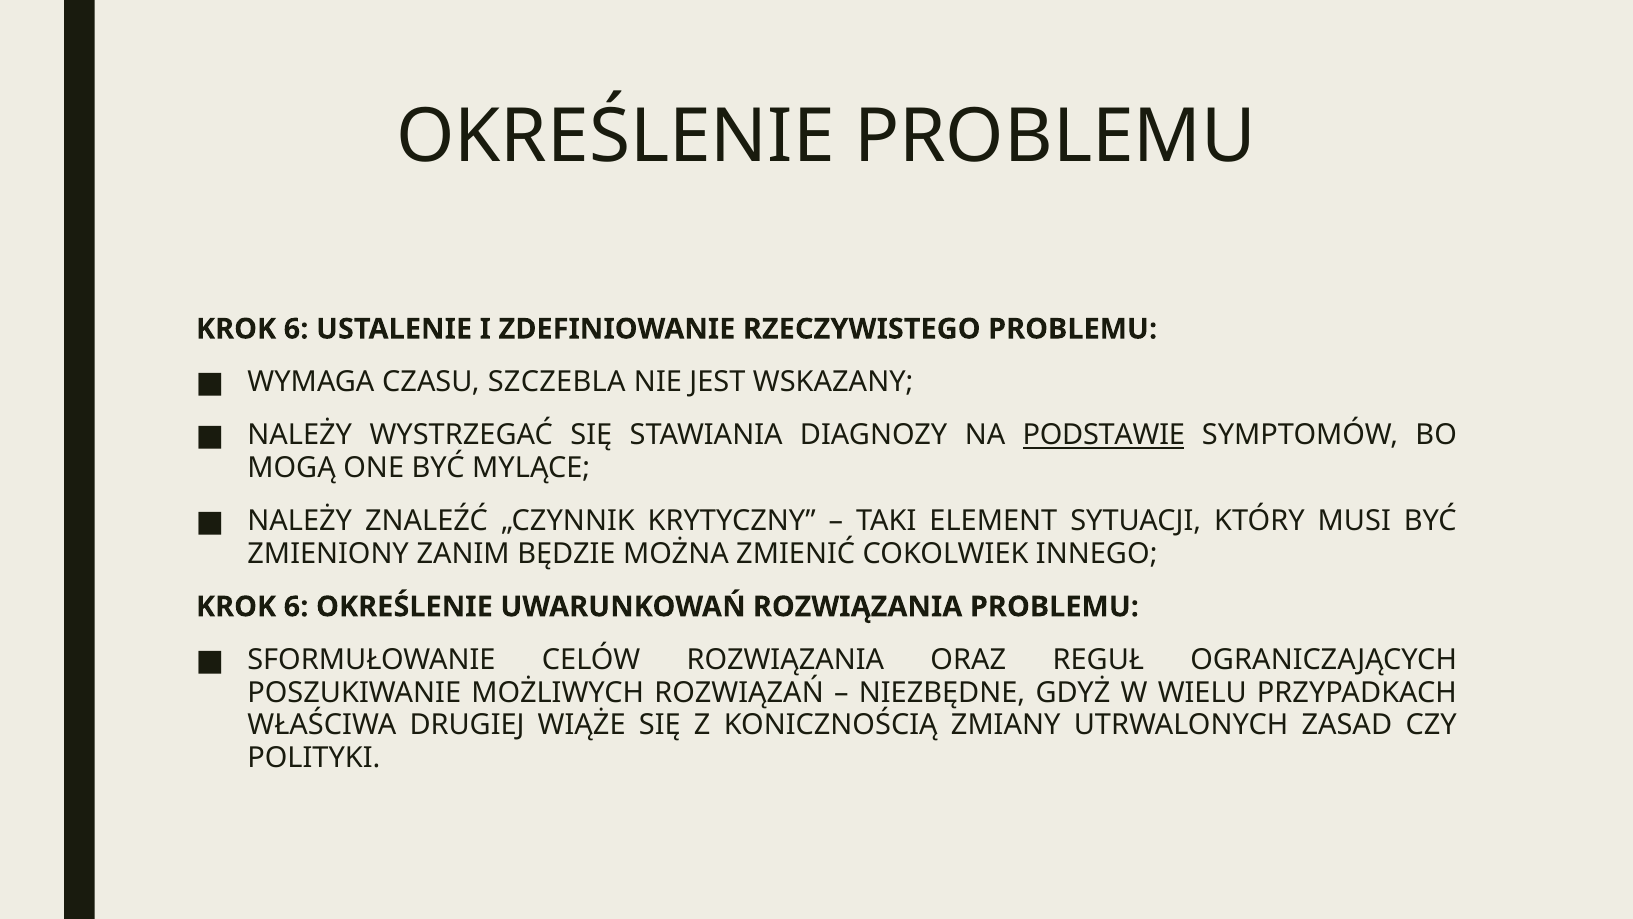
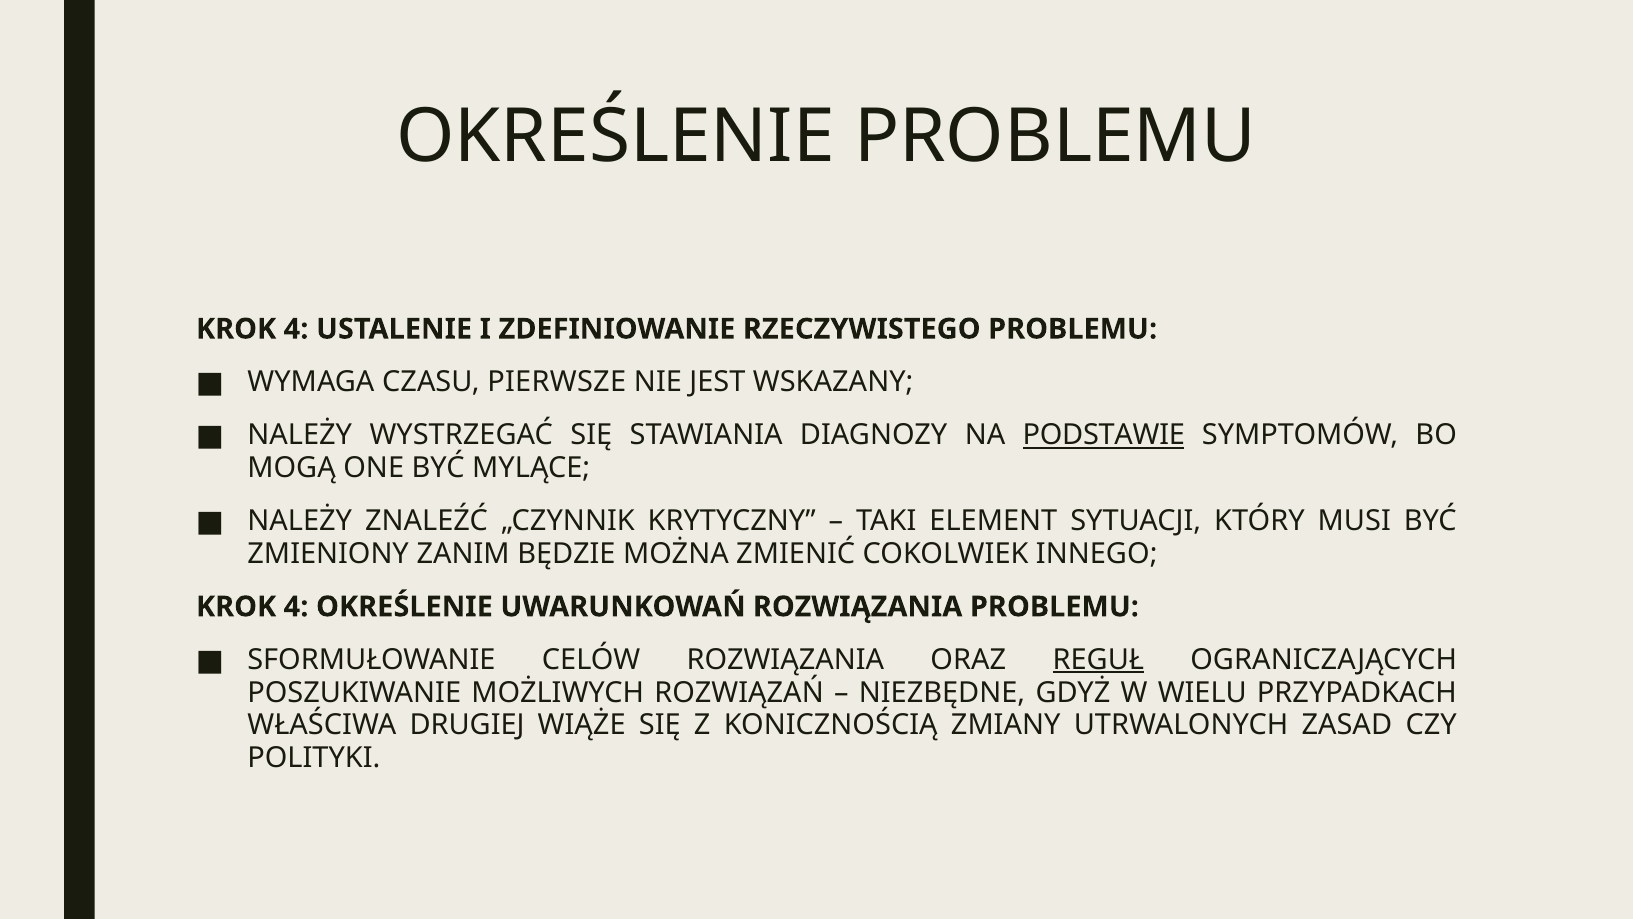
6: 6 -> 4 (296, 329)
SZCZEBLA: SZCZEBLA -> PIERWSZE (557, 382)
6: 6 -> 4 (296, 606)
REGUŁ underline: none -> present (1098, 660)
